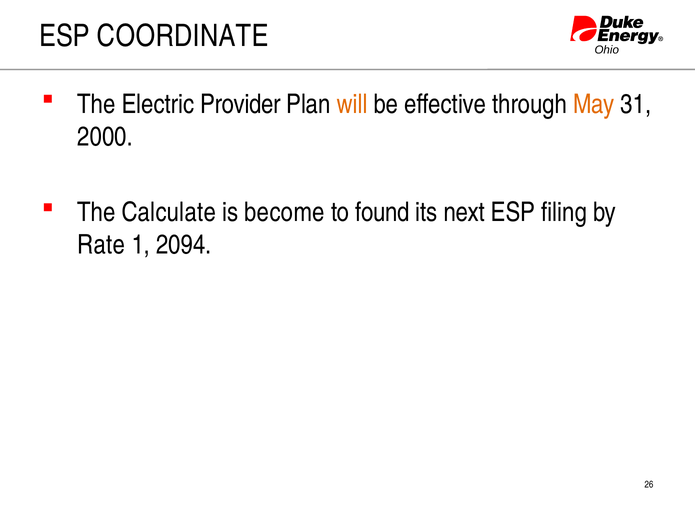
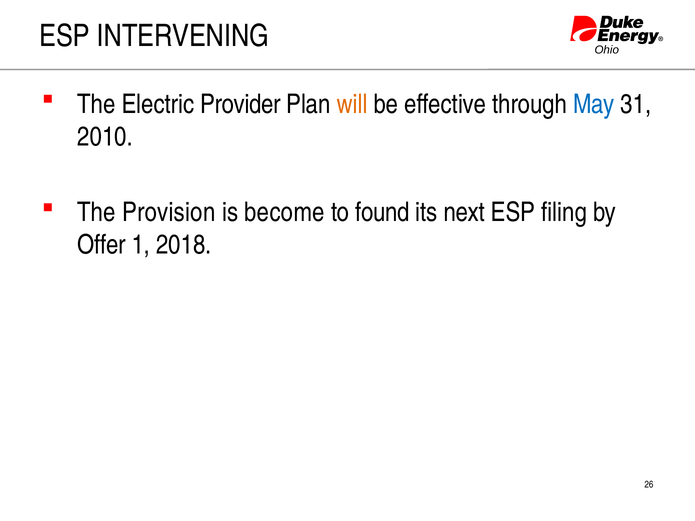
COORDINATE: COORDINATE -> INTERVENING (183, 36)
May colour: orange -> blue (594, 104)
2000: 2000 -> 2010 (105, 137)
Calculate: Calculate -> Provision (169, 213)
Rate: Rate -> Offer (102, 245)
2094: 2094 -> 2018 (184, 245)
